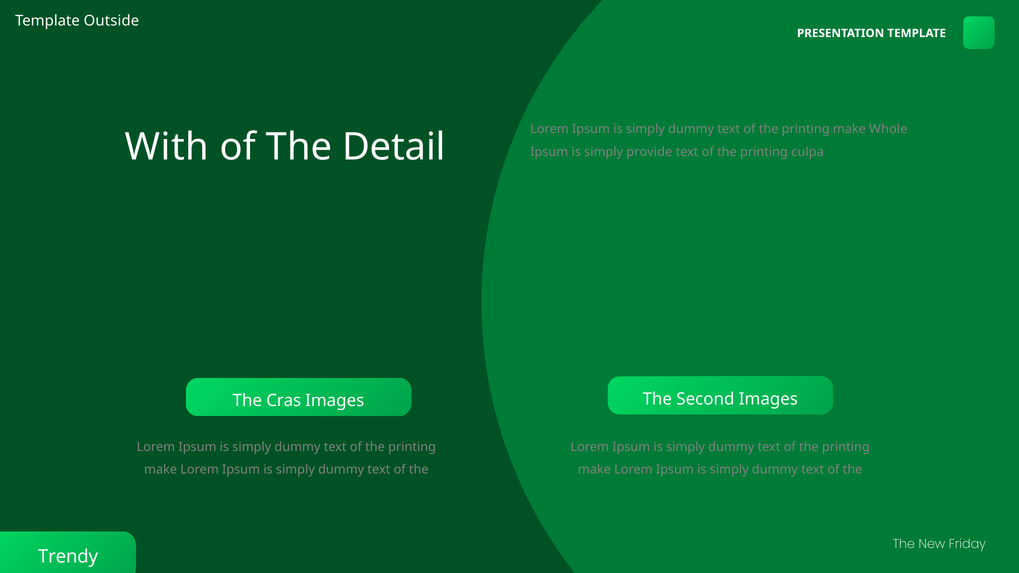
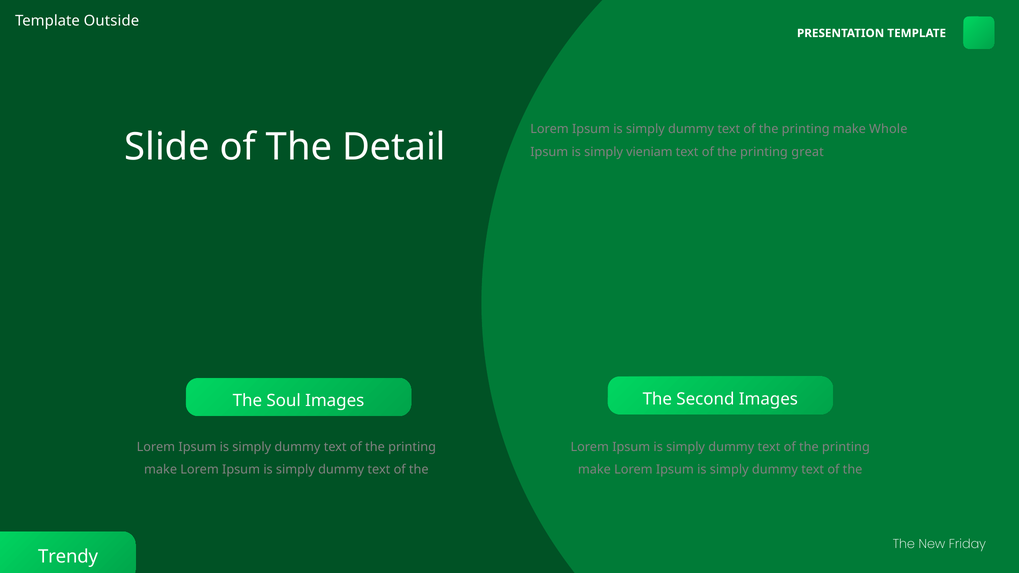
With: With -> Slide (167, 147)
provide: provide -> vieniam (649, 152)
culpa: culpa -> great (808, 152)
Cras: Cras -> Soul (284, 401)
